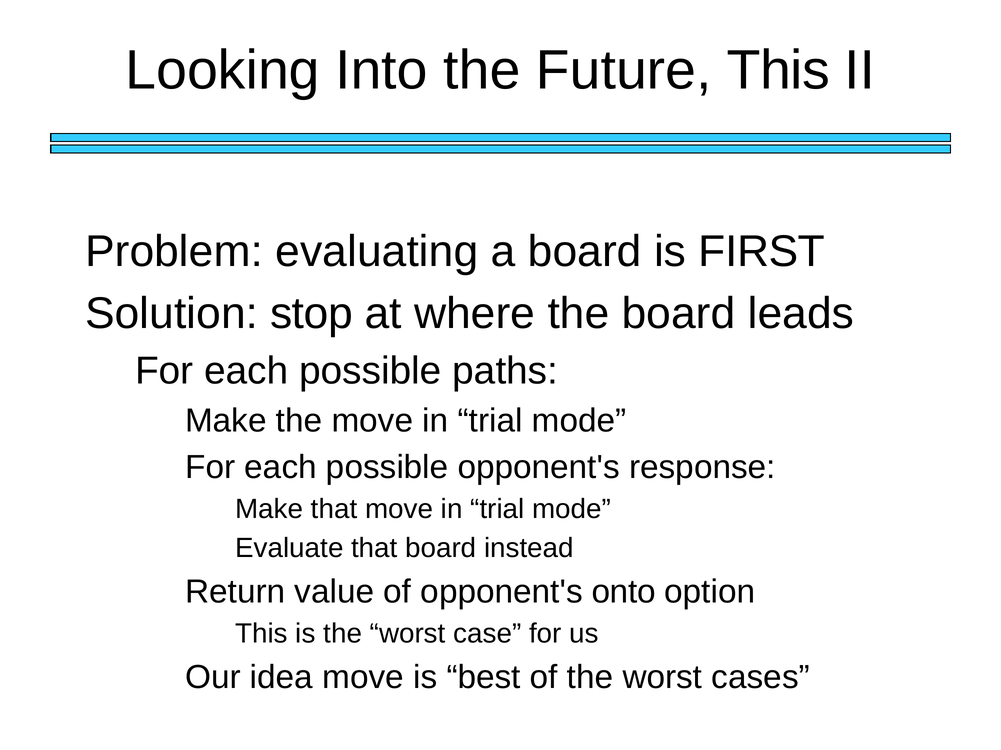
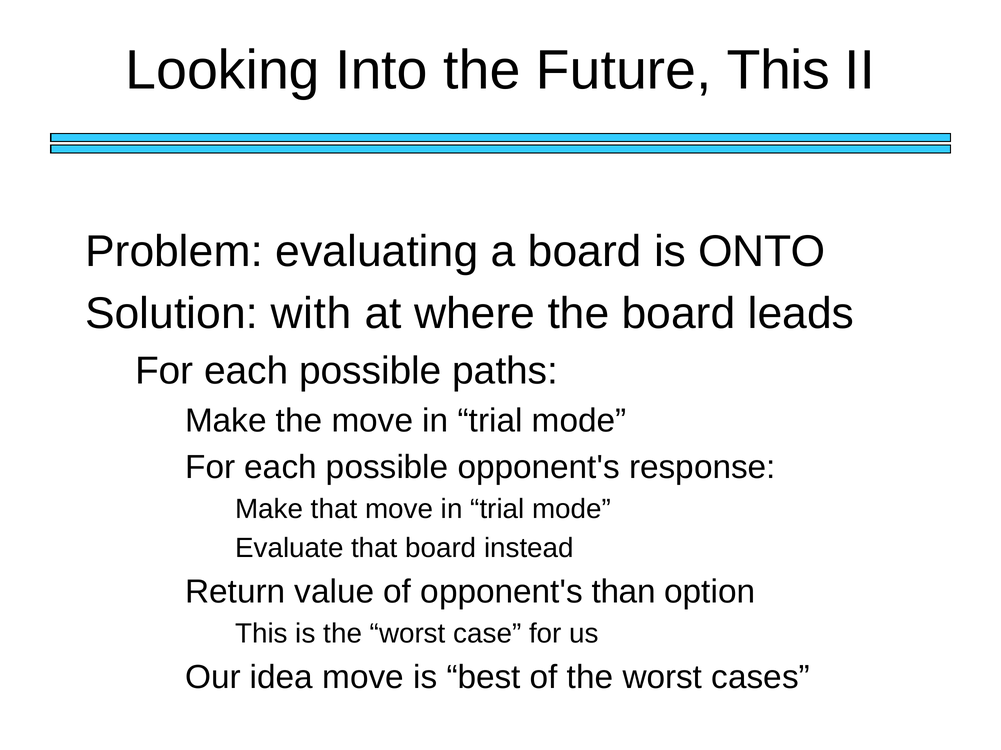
FIRST: FIRST -> ONTO (762, 252)
stop: stop -> with (311, 314)
onto: onto -> than (624, 592)
